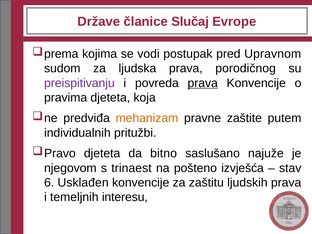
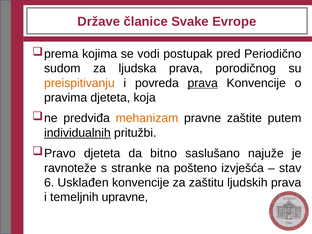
Slučaj: Slučaj -> Svake (190, 22)
Upravnom: Upravnom -> Periodično (273, 54)
preispitivanju colour: purple -> orange (79, 83)
individualnih underline: none -> present (77, 133)
njegovom: njegovom -> ravnoteže (70, 168)
trinaest: trinaest -> stranke (131, 168)
interesu: interesu -> upravne (125, 197)
